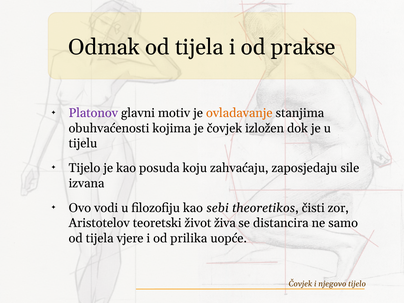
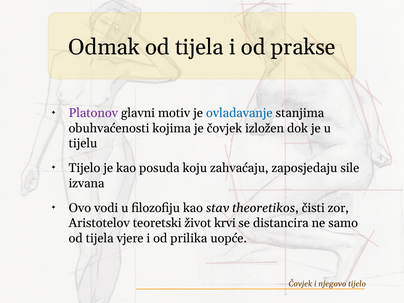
ovladavanje colour: orange -> blue (239, 113)
sebi: sebi -> stav (218, 208)
živa: živa -> krvi (225, 223)
